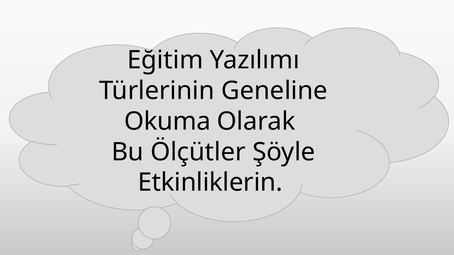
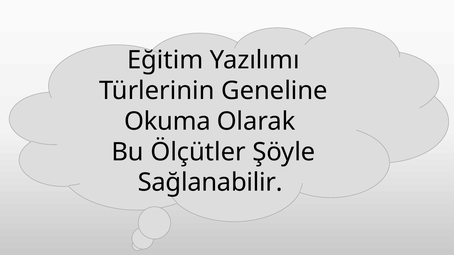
Etkinliklerin: Etkinliklerin -> Sağlanabilir (210, 183)
